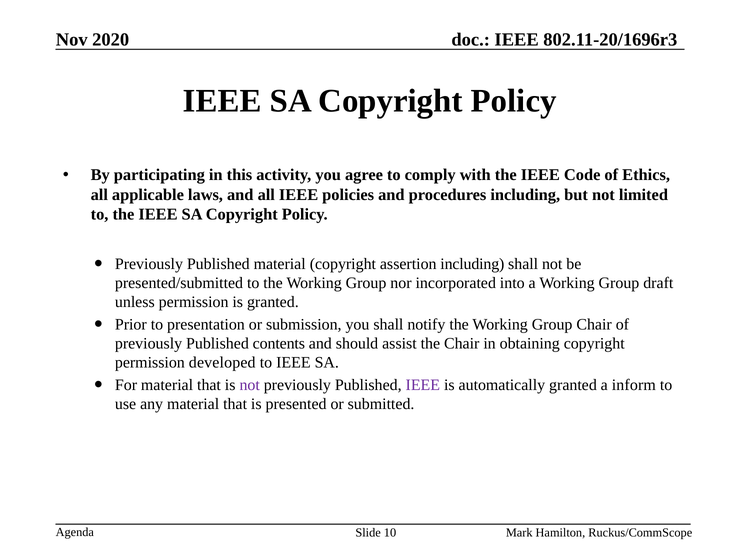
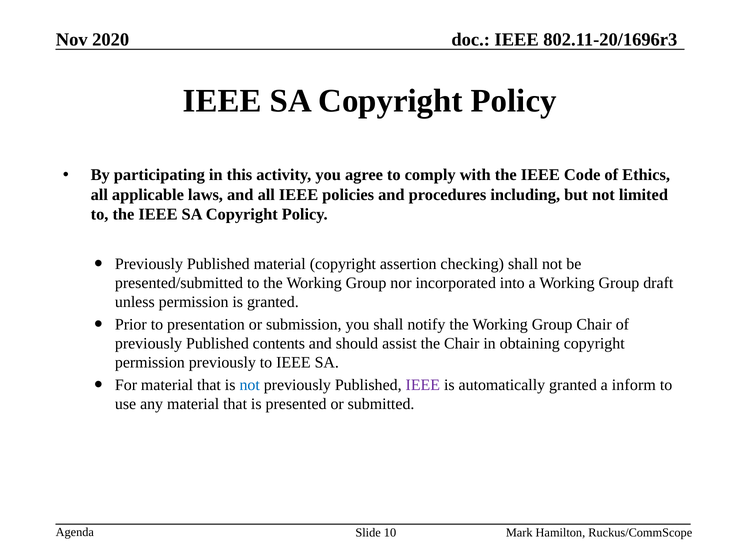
assertion including: including -> checking (472, 264)
permission developed: developed -> previously (222, 363)
not colour: purple -> blue (250, 385)
